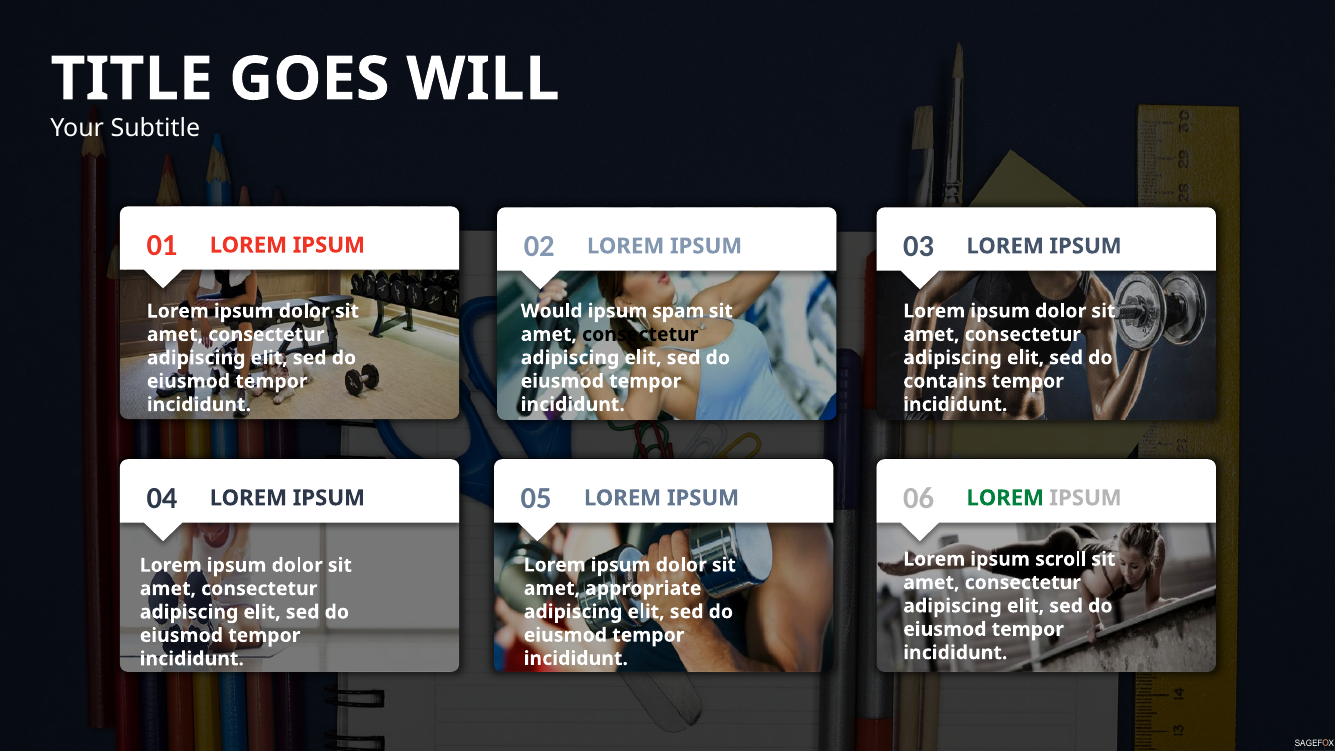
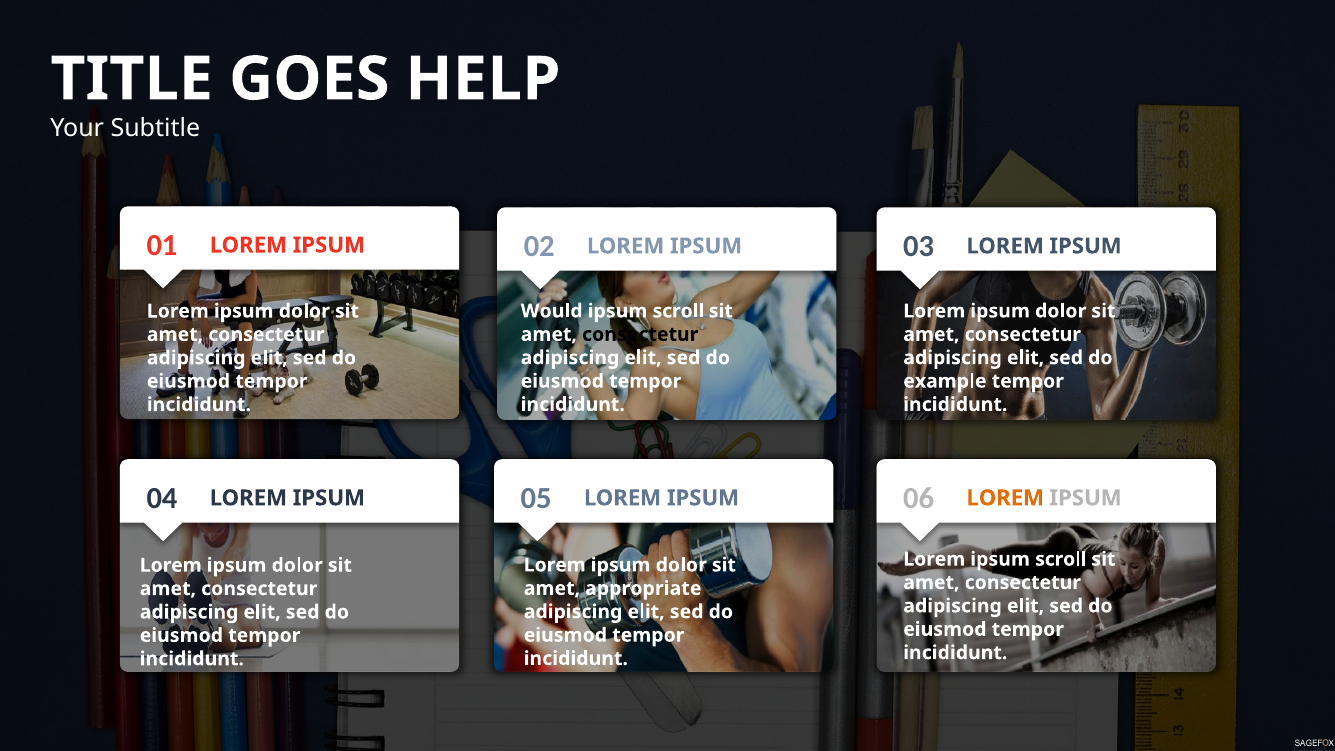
WILL: WILL -> HELP (483, 79)
spam: spam -> scroll (678, 311)
contains: contains -> example (945, 381)
LOREM colour: green -> orange (1005, 498)
